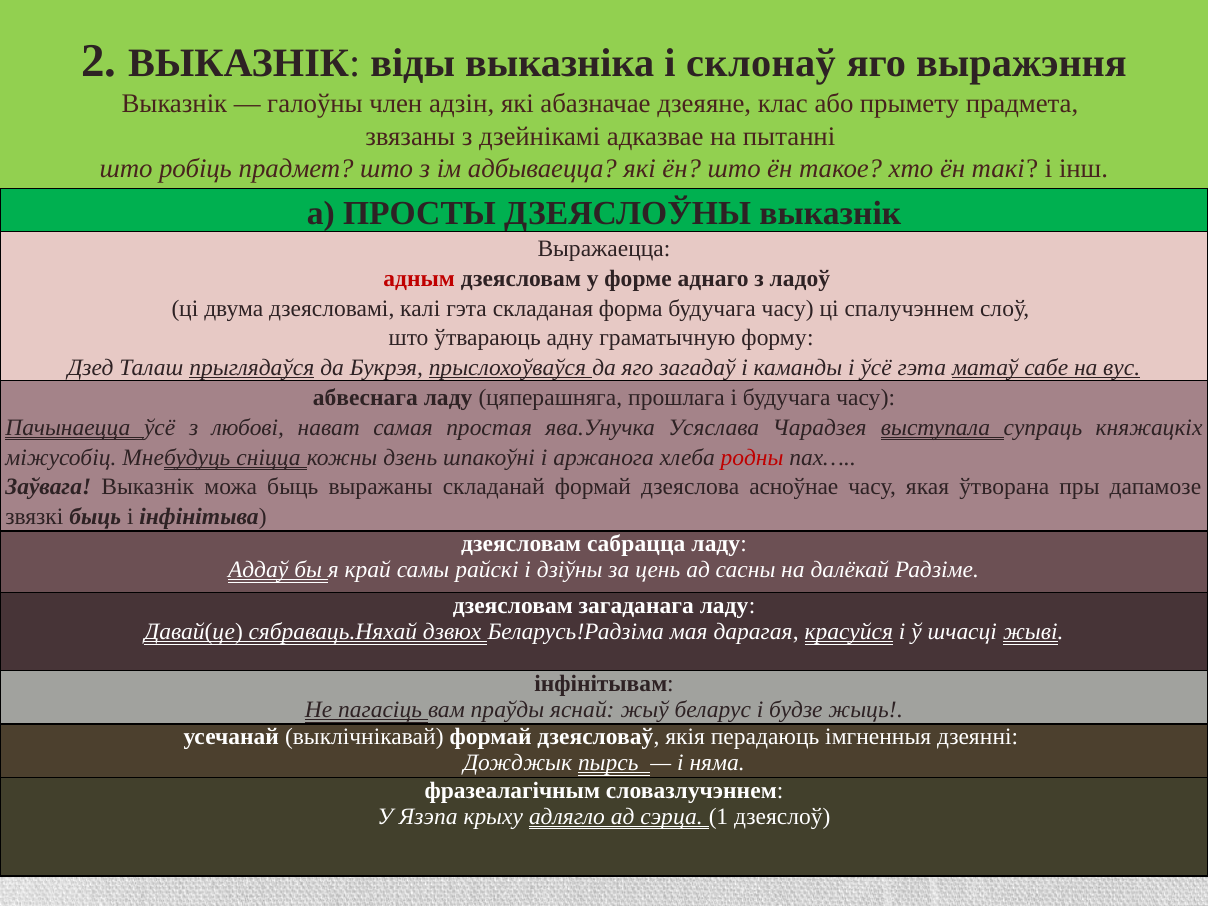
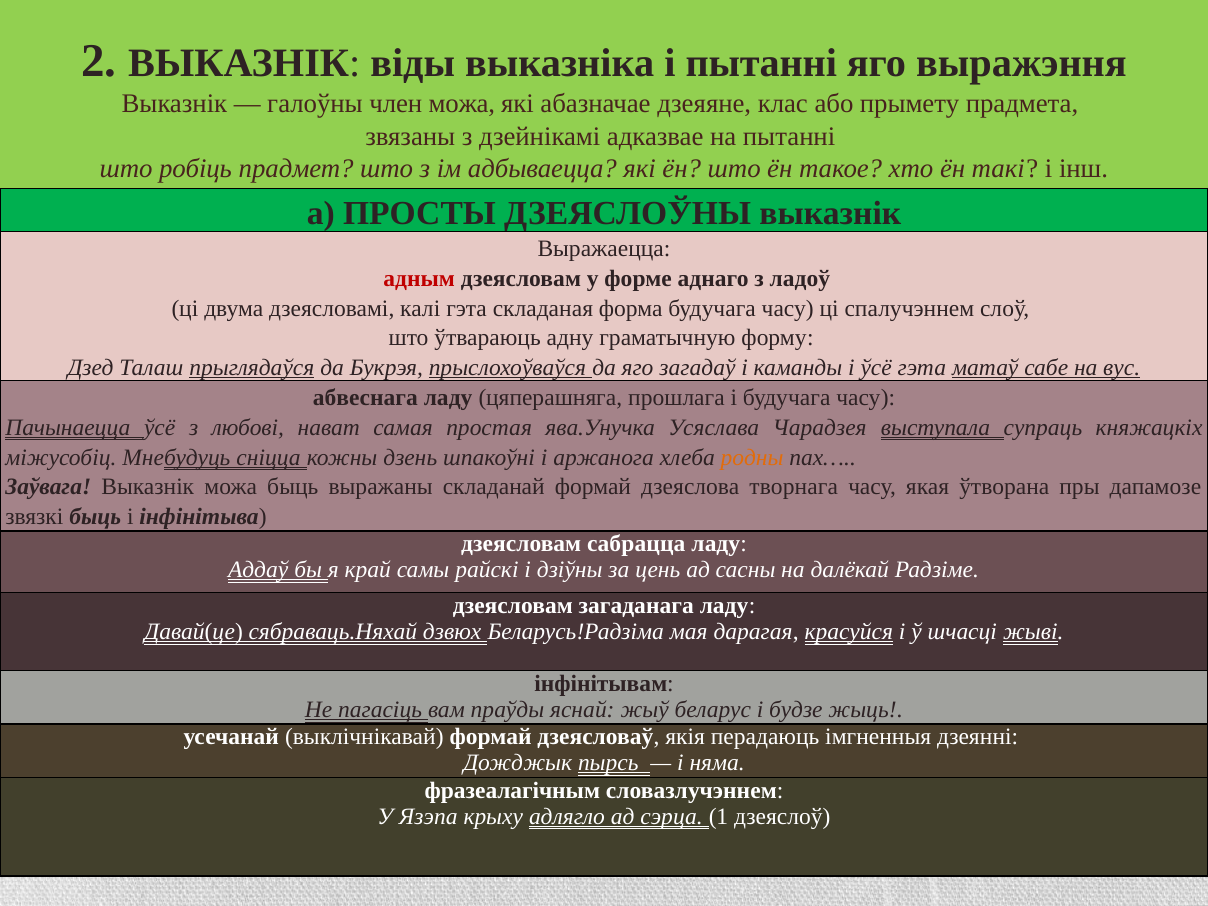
і склонаў: склонаў -> пытанні (761, 63)
член адзін: адзін -> можа (462, 104)
родны colour: red -> orange (752, 457)
асноўнае: асноўнае -> творнага (794, 487)
